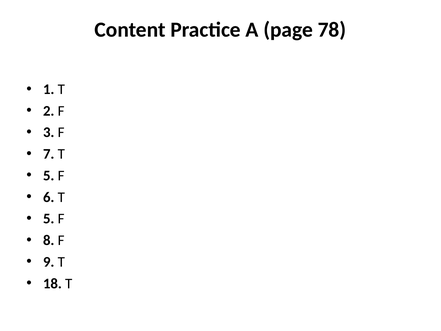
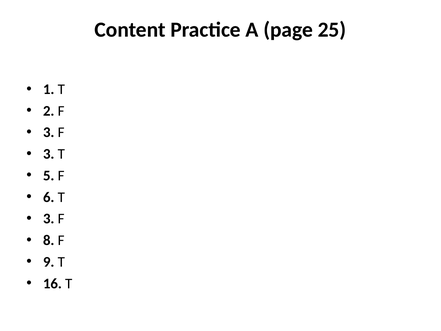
78: 78 -> 25 (332, 30)
7: 7 -> 3 (49, 154)
5: 5 -> 3 (49, 219)
18: 18 -> 16 (52, 283)
